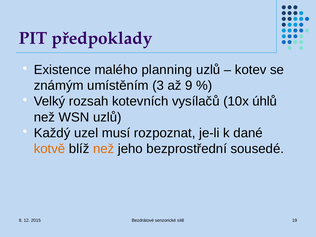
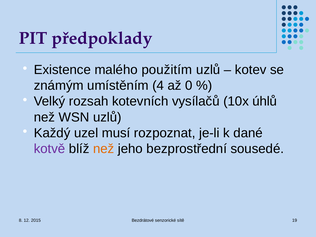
planning: planning -> použitím (167, 70)
3: 3 -> 4 (158, 86)
9: 9 -> 0 (189, 86)
kotvě colour: orange -> purple (50, 149)
